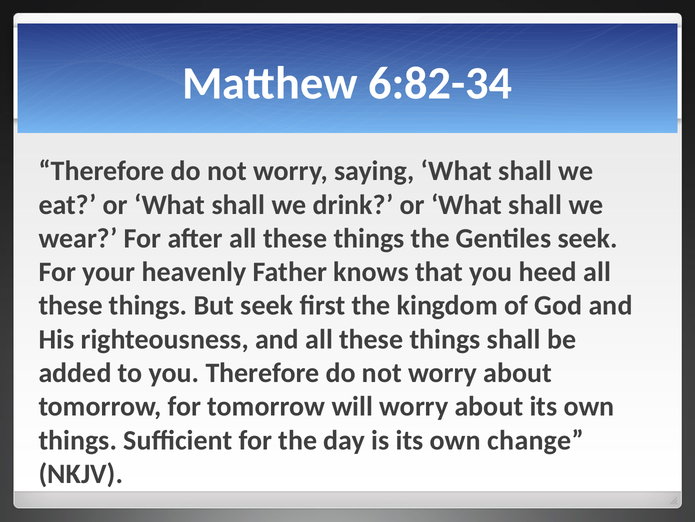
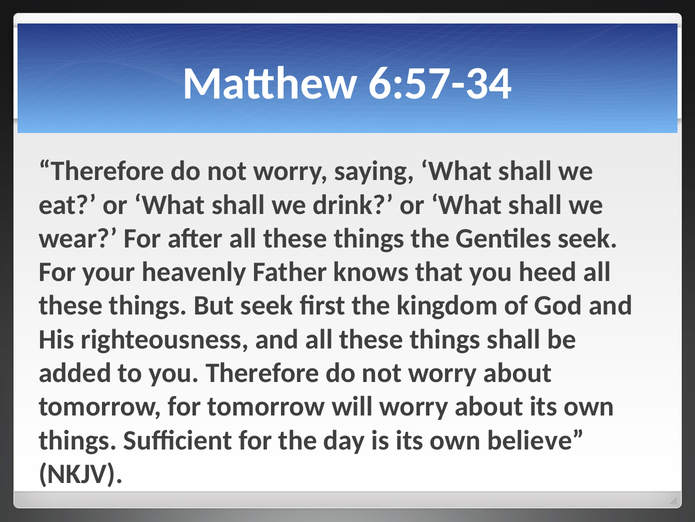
6:82-34: 6:82-34 -> 6:57-34 (440, 84)
change: change -> believe (536, 440)
